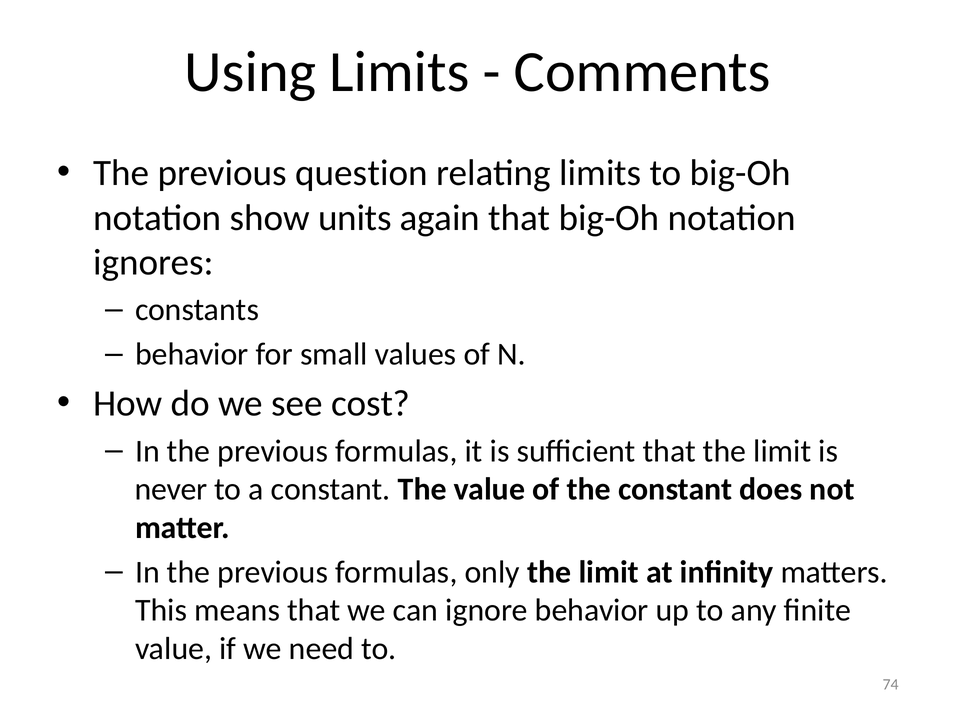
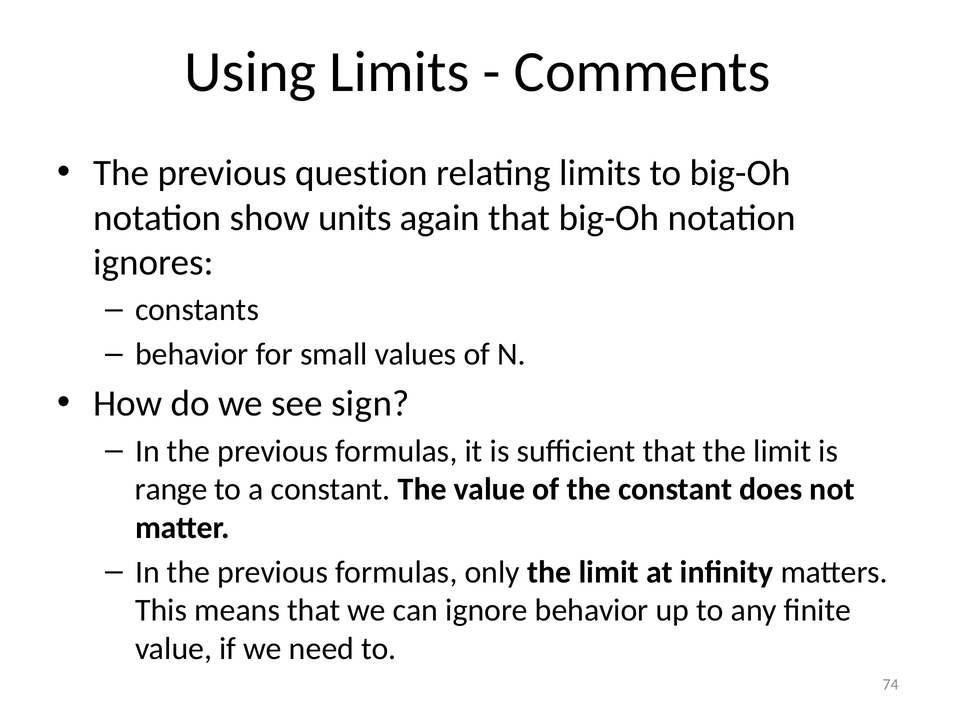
cost: cost -> sign (370, 404)
never: never -> range (171, 489)
